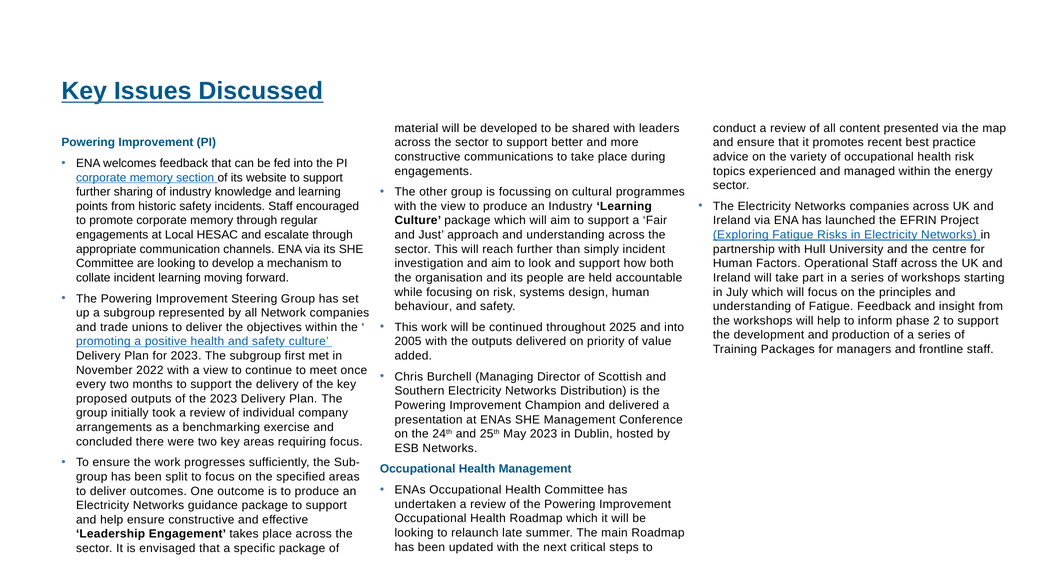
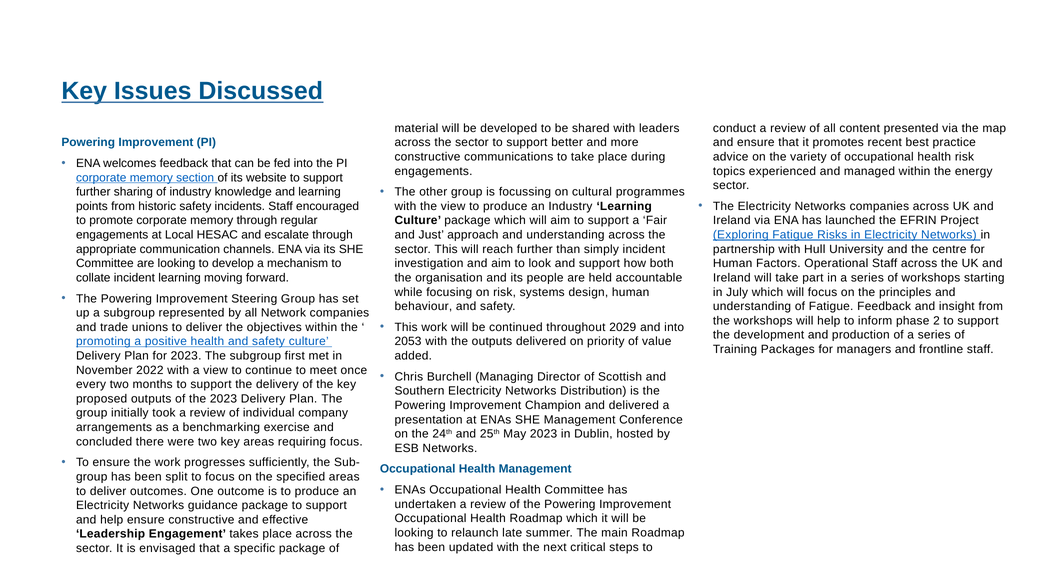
2025: 2025 -> 2029 (623, 327)
2005: 2005 -> 2053 (408, 342)
